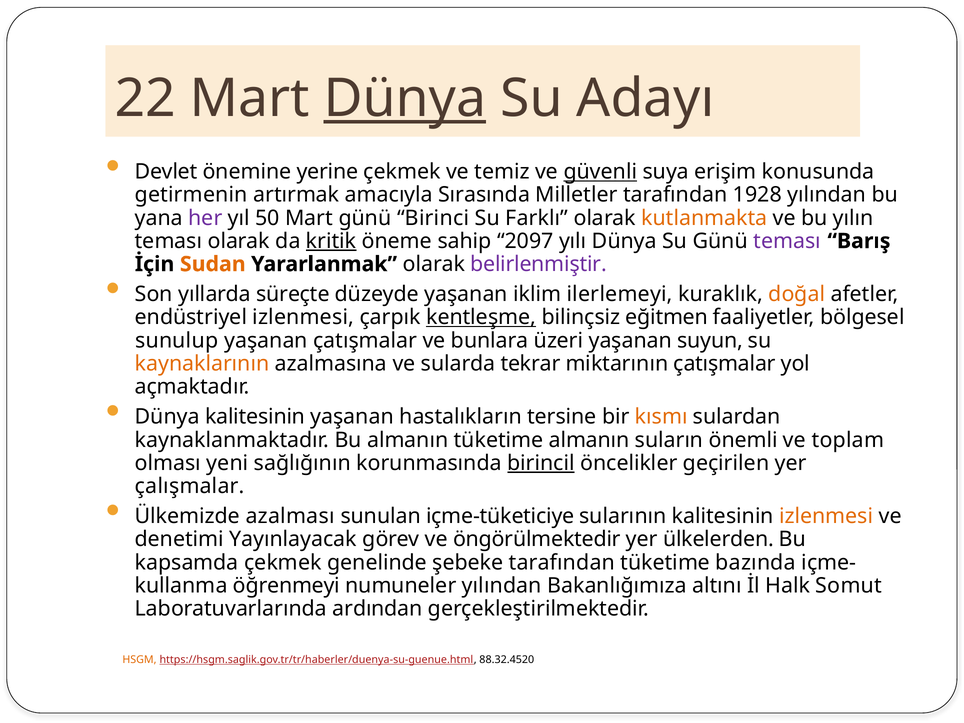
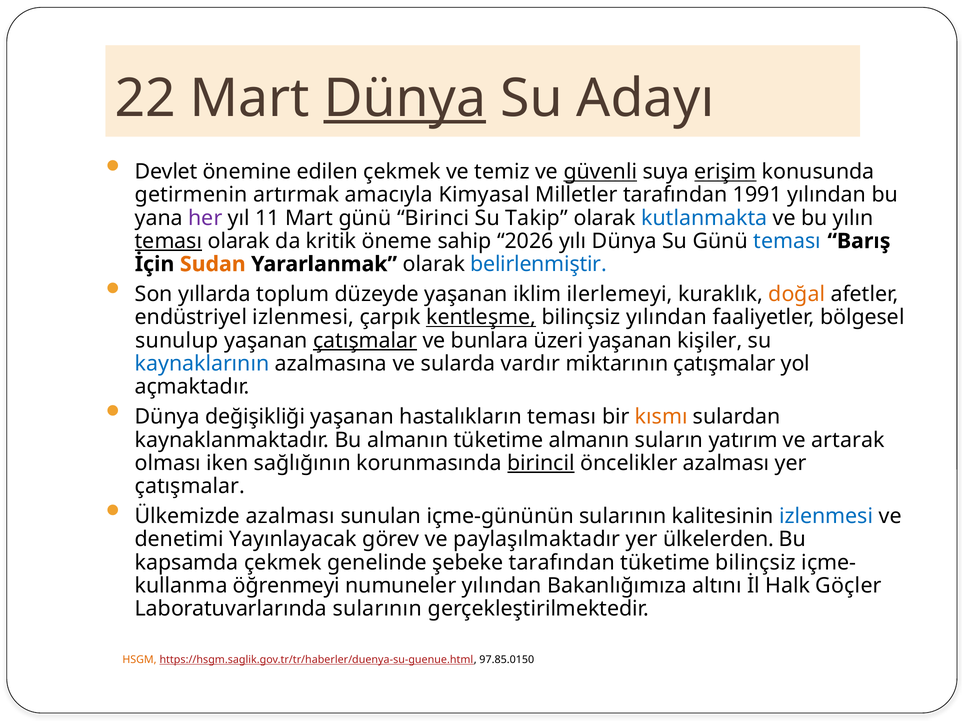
yerine: yerine -> edilen (327, 172)
erişim underline: none -> present (725, 172)
Sırasında: Sırasında -> Kimyasal (484, 195)
1928: 1928 -> 1991 (757, 195)
50: 50 -> 11 (267, 218)
Farklı: Farklı -> Takip (537, 218)
kutlanmakta colour: orange -> blue (704, 218)
teması underline: none -> present (168, 241)
kritik underline: present -> none (331, 241)
2097: 2097 -> 2026 (525, 241)
teması colour: purple -> blue (787, 241)
belirlenmiştir colour: purple -> blue (539, 264)
süreçte: süreçte -> toplum (293, 294)
bilinçsiz eğitmen: eğitmen -> yılından (667, 317)
çatışmalar underline: none -> present (365, 341)
suyun: suyun -> kişiler (710, 341)
kaynaklarının colour: orange -> blue (202, 364)
tekrar: tekrar -> vardır (530, 364)
Dünya kalitesinin: kalitesinin -> değişikliği (255, 417)
hastalıkların tersine: tersine -> teması (562, 417)
önemli: önemli -> yatırım (743, 440)
toplam: toplam -> artarak (848, 440)
yeni: yeni -> iken (227, 463)
öncelikler geçirilen: geçirilen -> azalması (726, 463)
çalışmalar: çalışmalar -> çatışmalar (190, 486)
içme-tüketiciye: içme-tüketiciye -> içme-gününün (500, 516)
izlenmesi colour: orange -> blue (826, 516)
öngörülmektedir: öngörülmektedir -> paylaşılmaktadır (537, 539)
tüketime bazında: bazında -> bilinçsiz (756, 562)
Somut: Somut -> Göçler (849, 586)
Laboratuvarlarında ardından: ardından -> sularının (377, 609)
88.32.4520: 88.32.4520 -> 97.85.0150 (507, 660)
